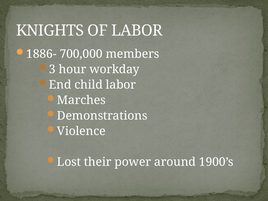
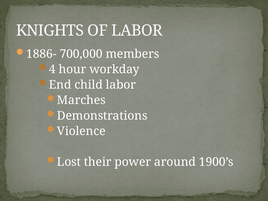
3: 3 -> 4 (52, 69)
